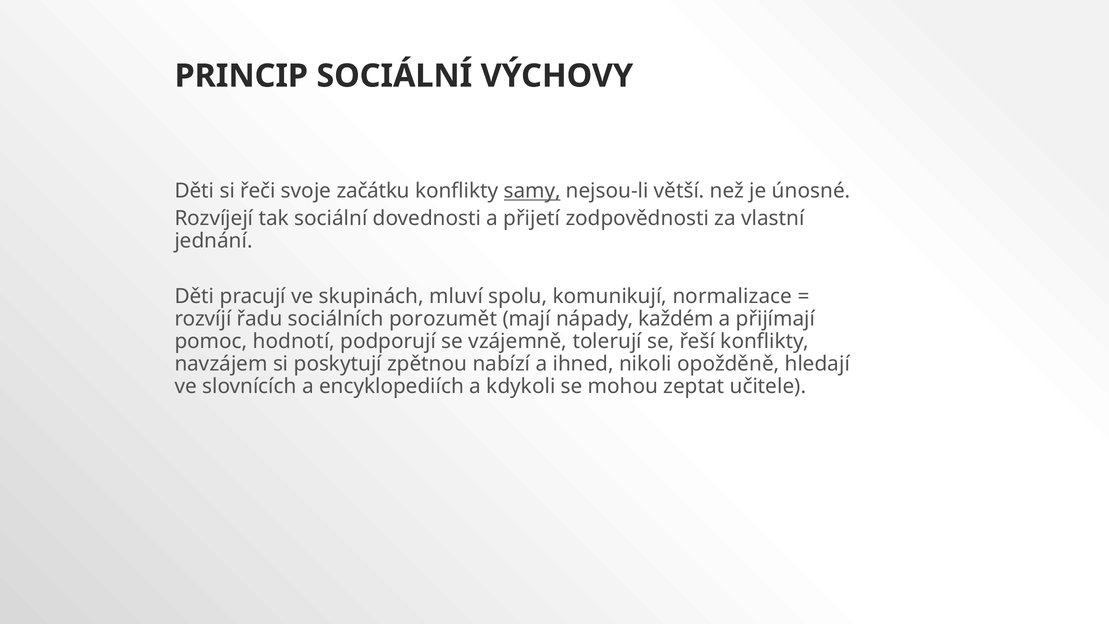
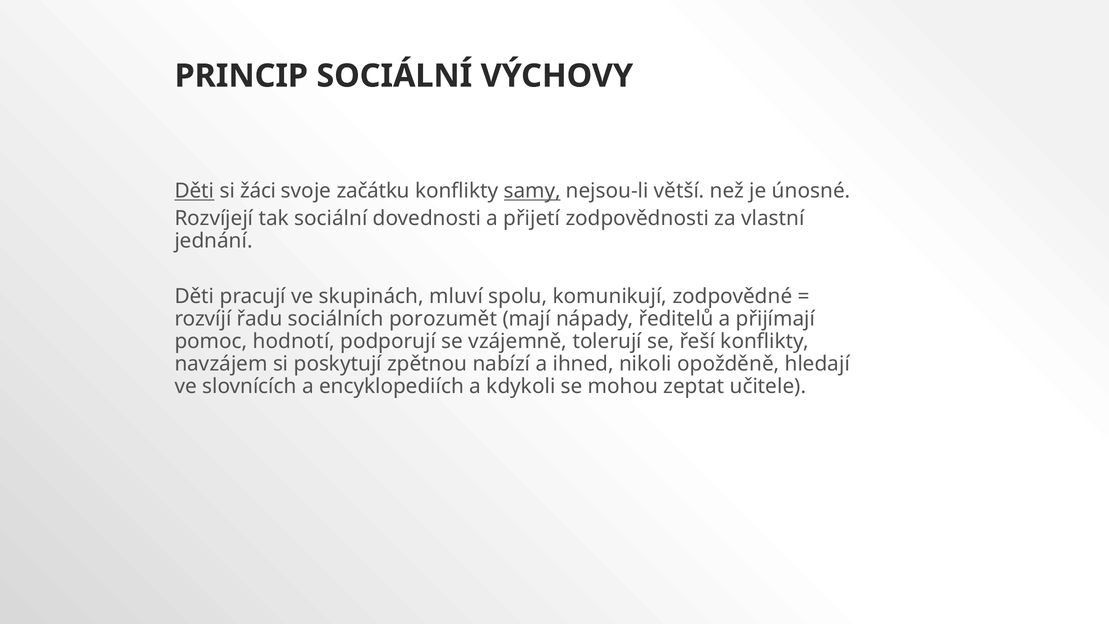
Děti underline: none -> present (194, 191)
řeči: řeči -> žáci (258, 191)
normalizace: normalizace -> zodpovědné (732, 296)
každém: každém -> ředitelů (676, 319)
